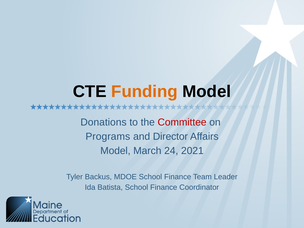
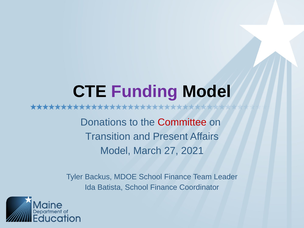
Funding colour: orange -> purple (144, 92)
Programs: Programs -> Transition (108, 136)
Director: Director -> Present (170, 136)
24: 24 -> 27 (171, 151)
